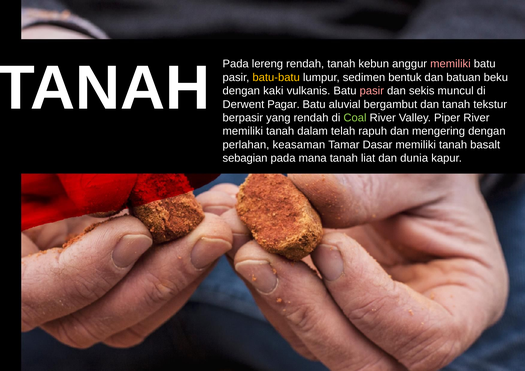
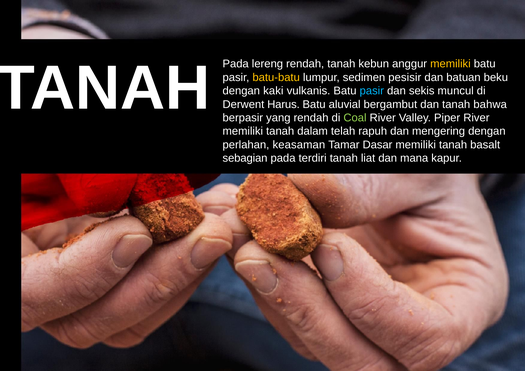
memiliki colour: pink -> yellow (450, 64)
bentuk: bentuk -> pesisir (405, 77)
pasir colour: pink -> light blue (372, 91)
Pagar: Pagar -> Harus (283, 104)
tekstur: tekstur -> bahwa (490, 104)
mana: mana -> terdiri (313, 158)
dunia: dunia -> mana (414, 158)
